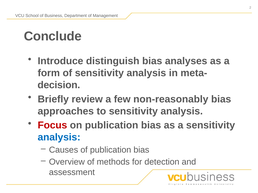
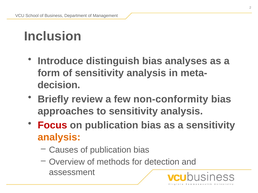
Conclude: Conclude -> Inclusion (53, 36)
non-reasonably: non-reasonably -> non-conformity (171, 99)
analysis colour: blue -> orange (59, 138)
